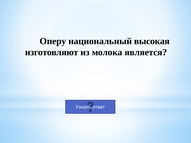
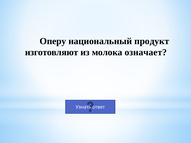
высокая: высокая -> продукт (152, 41)
является: является -> означает (146, 52)
